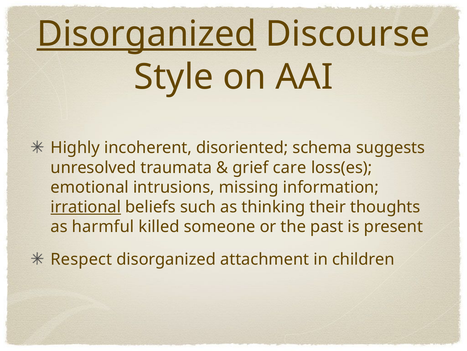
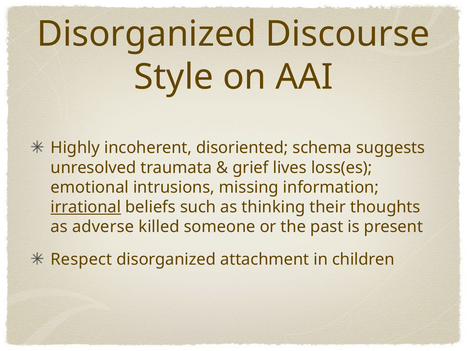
Disorganized underline: present -> none (147, 34)
care: care -> lives (290, 167)
harmful: harmful -> adverse (103, 226)
